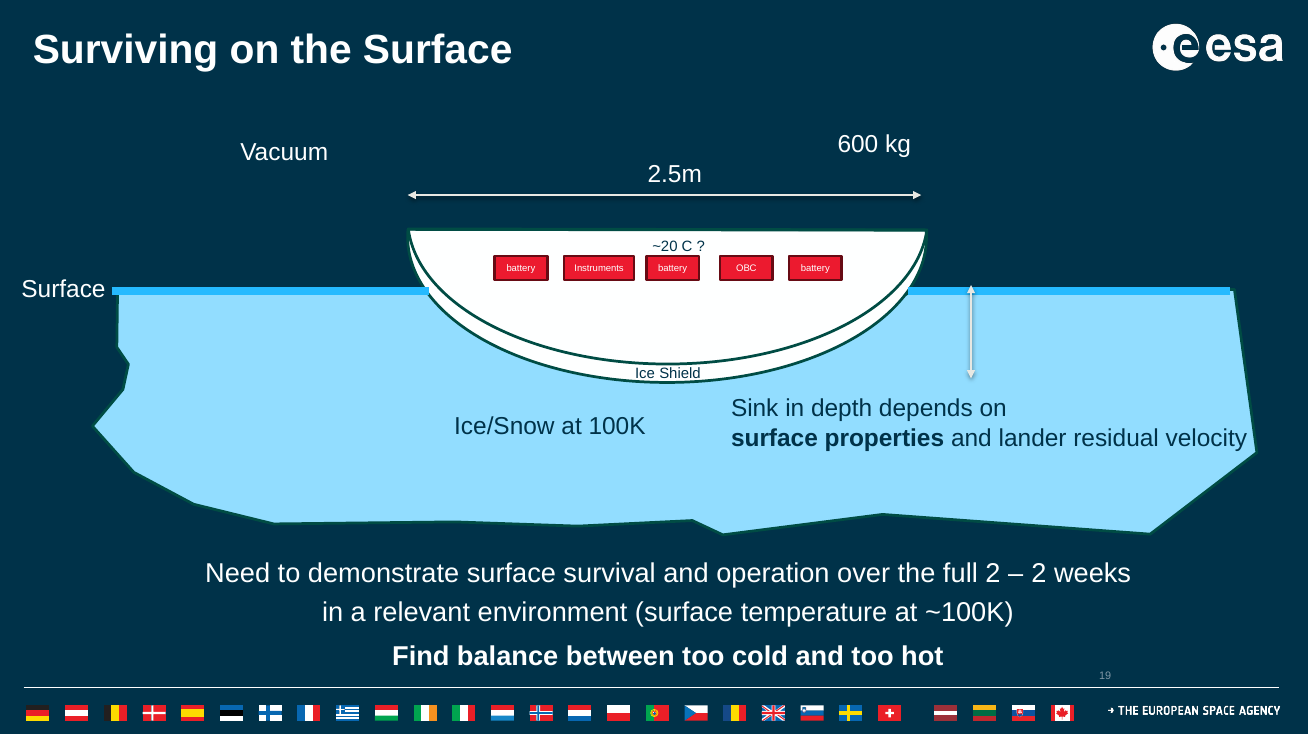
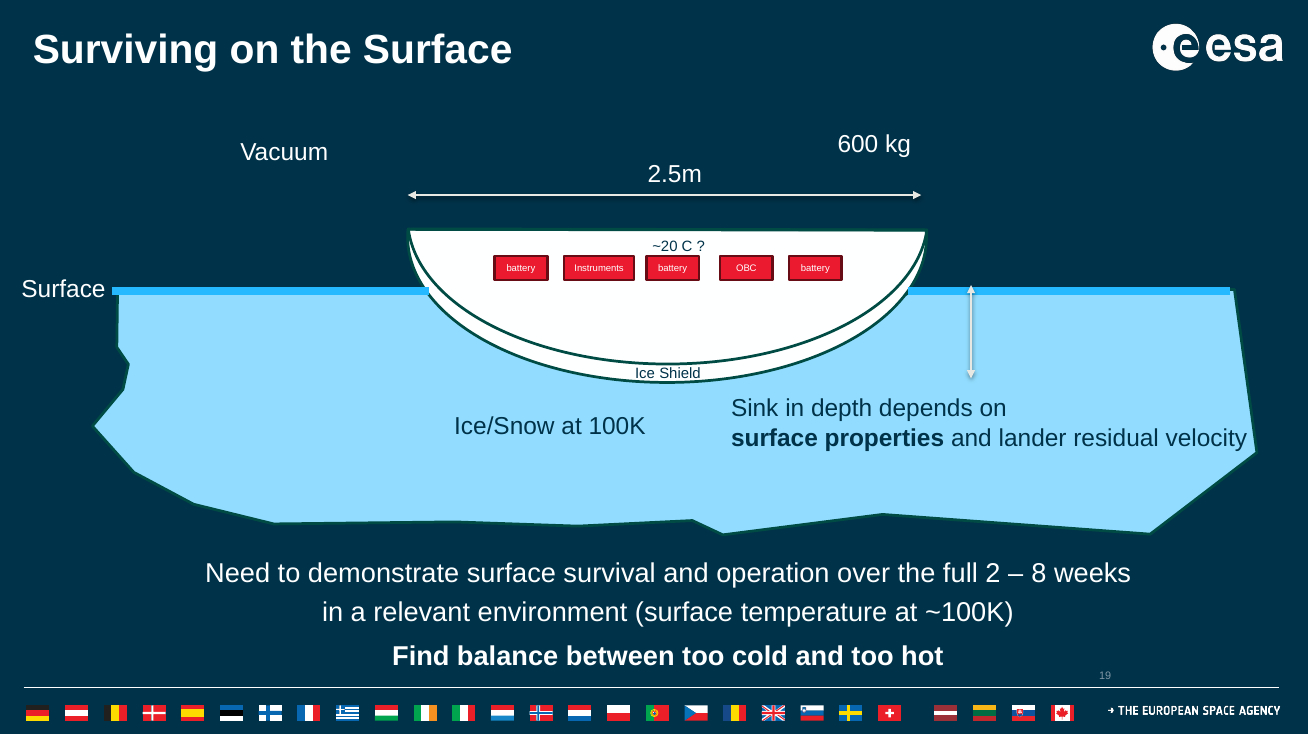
2: 2 -> 8 (1039, 573)
